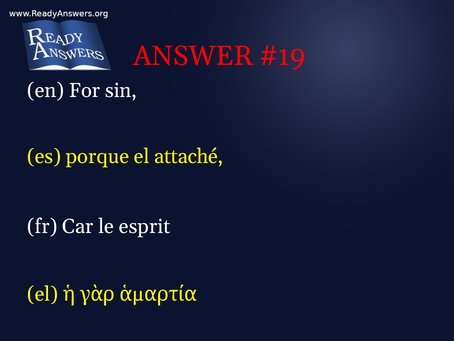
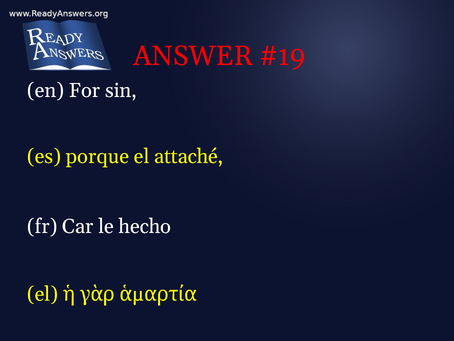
esprit: esprit -> hecho (145, 226)
